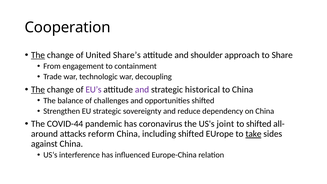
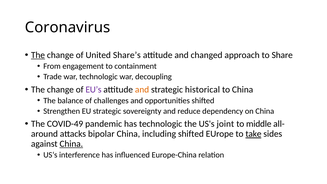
Cooperation: Cooperation -> Coronavirus (68, 27)
shoulder: shoulder -> changed (207, 55)
The underline: present -> none (38, 90)
and colour: purple -> orange (142, 90)
COVID-44: COVID-44 -> COVID-49 (65, 124)
has coronavirus: coronavirus -> technologic (161, 124)
to shifted: shifted -> middle (259, 124)
reform: reform -> bipolar (101, 134)
China underline: none -> present (71, 144)
